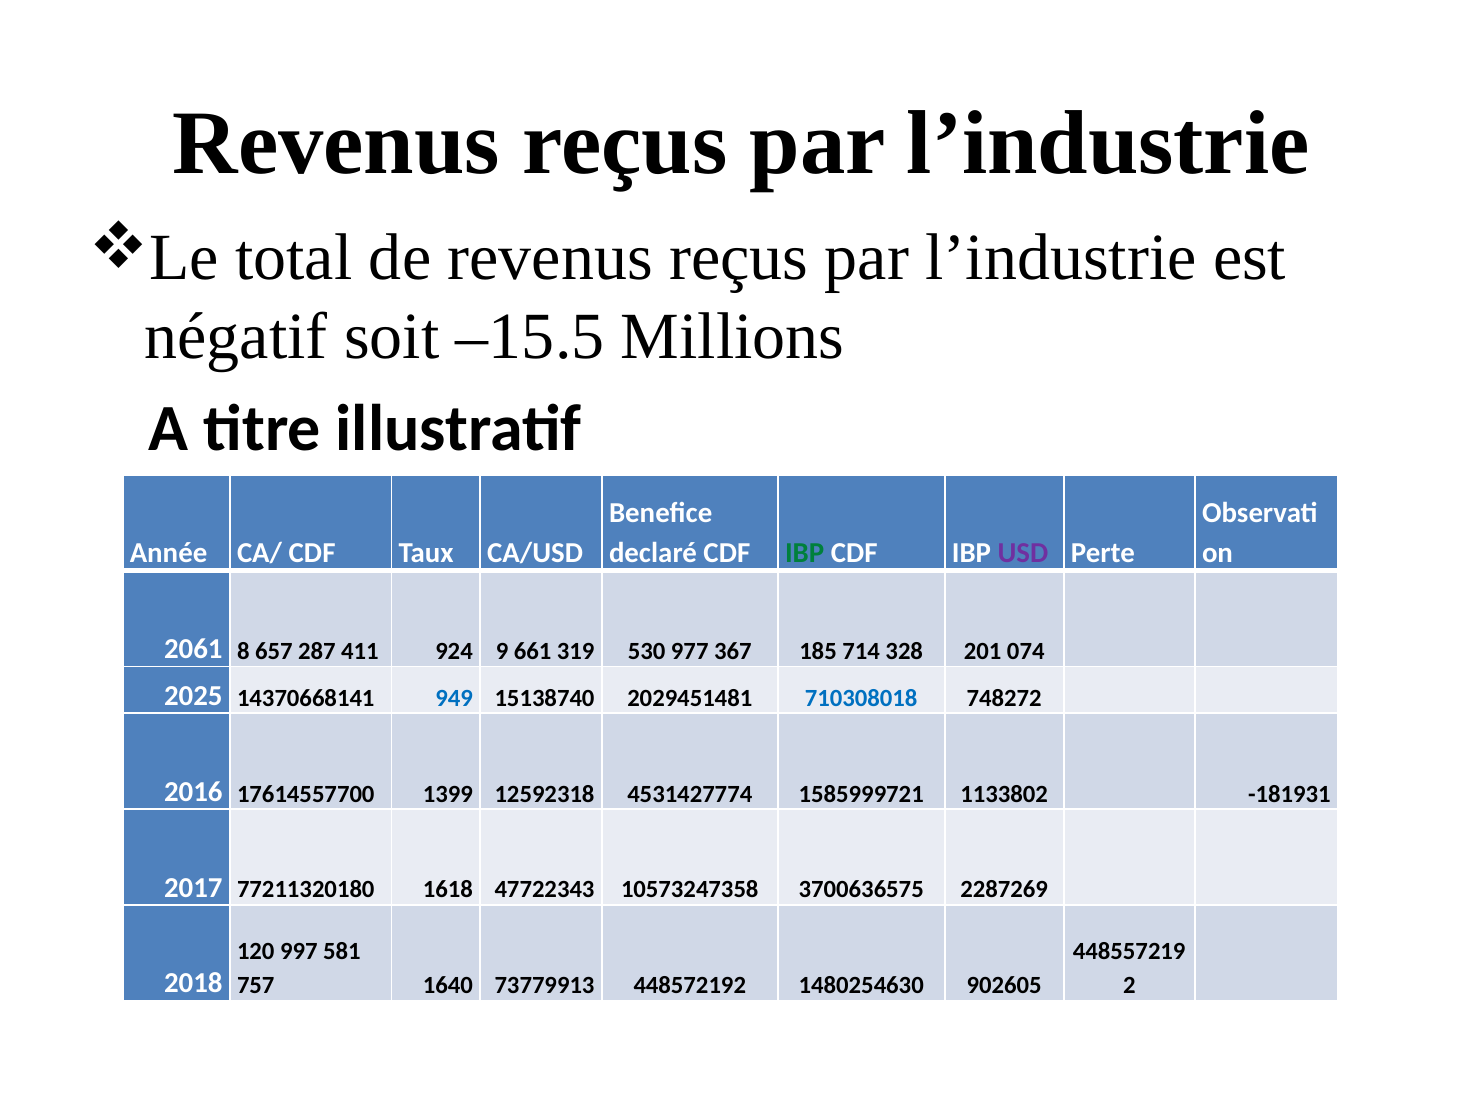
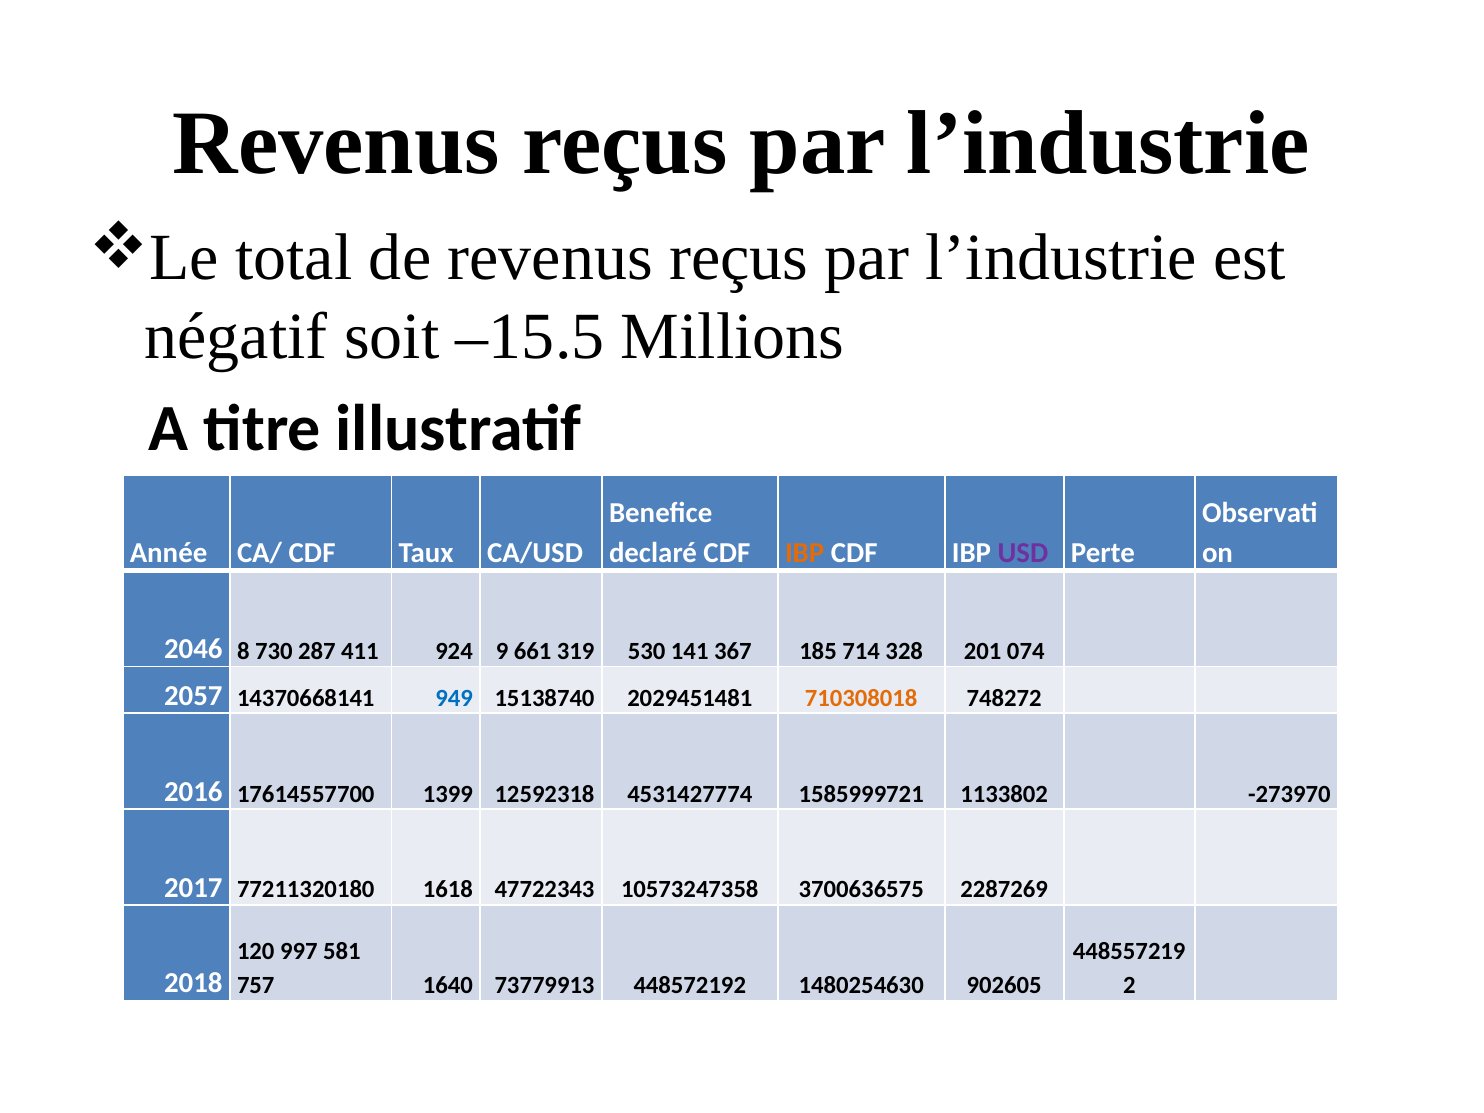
IBP colour: green -> orange (805, 553)
2061: 2061 -> 2046 (193, 649)
657: 657 -> 730 (274, 652)
977: 977 -> 141 (690, 652)
2025: 2025 -> 2057 (193, 696)
710308018 colour: blue -> orange (861, 698)
-181931: -181931 -> -273970 (1289, 794)
